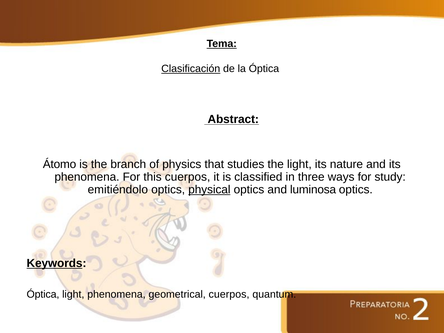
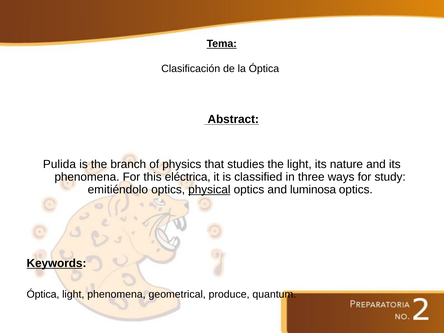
Clasificación underline: present -> none (191, 69)
Átomo: Átomo -> Pulida (59, 164)
this cuerpos: cuerpos -> eléctrica (188, 177)
geometrical cuerpos: cuerpos -> produce (229, 294)
